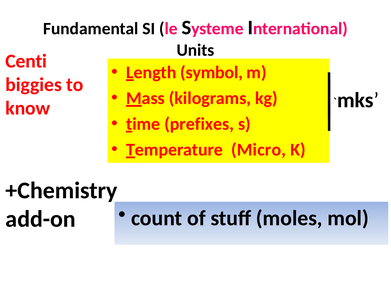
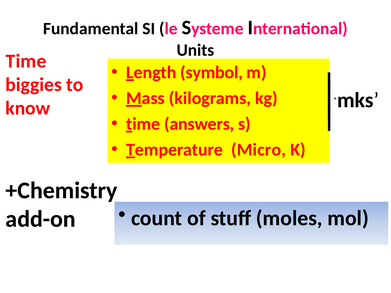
Centi: Centi -> Time (26, 61)
prefixes: prefixes -> answers (199, 124)
